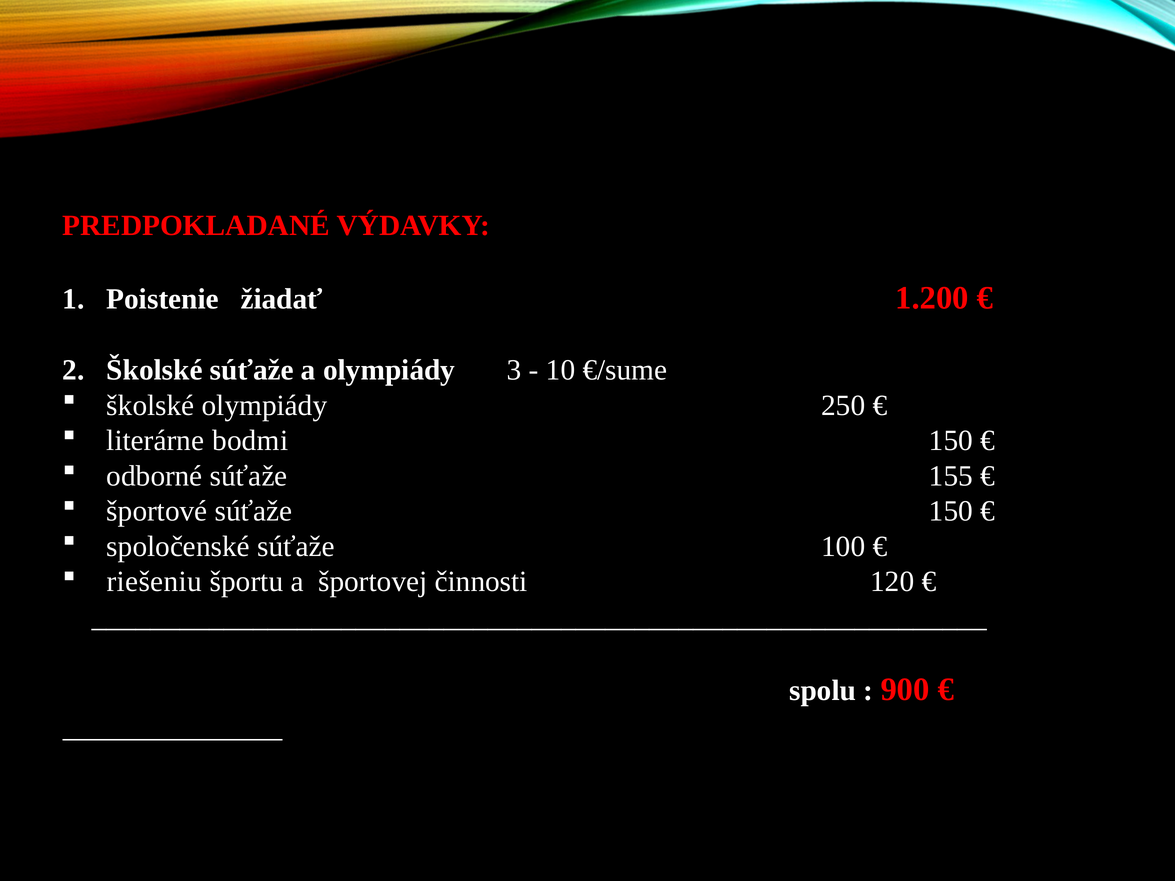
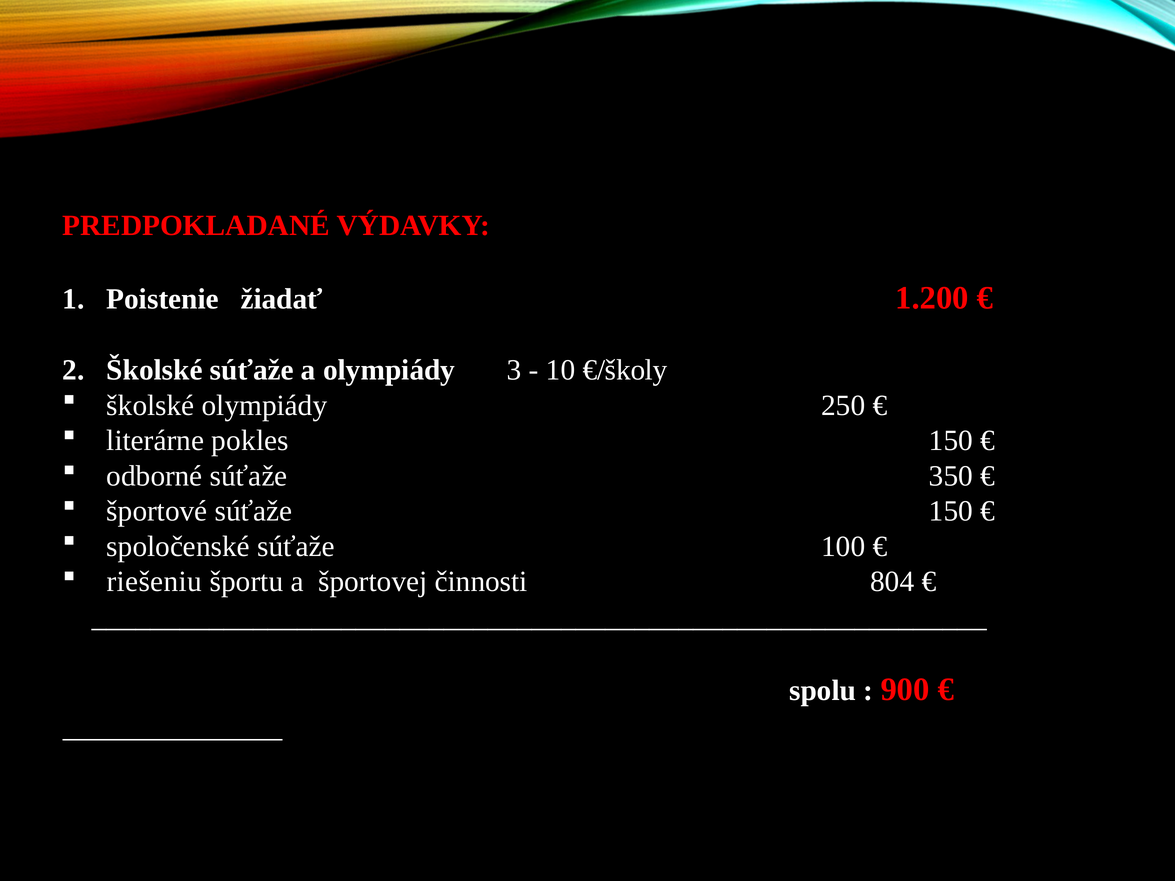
€/sume: €/sume -> €/školy (625, 370)
bodmi: bodmi -> pokles (250, 441)
155: 155 -> 350 (951, 476)
120: 120 -> 804 (892, 582)
